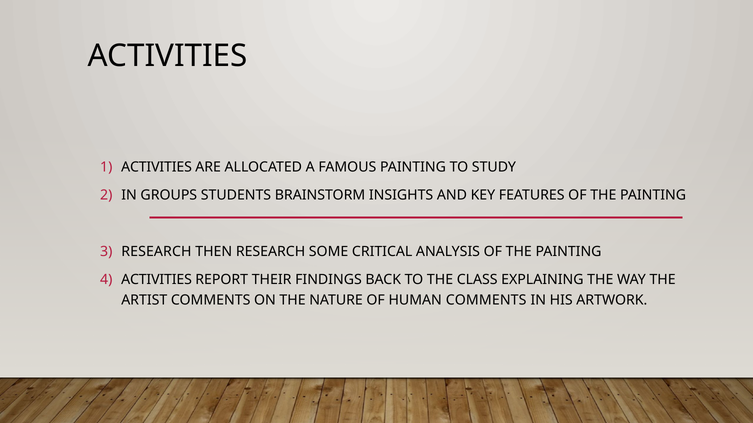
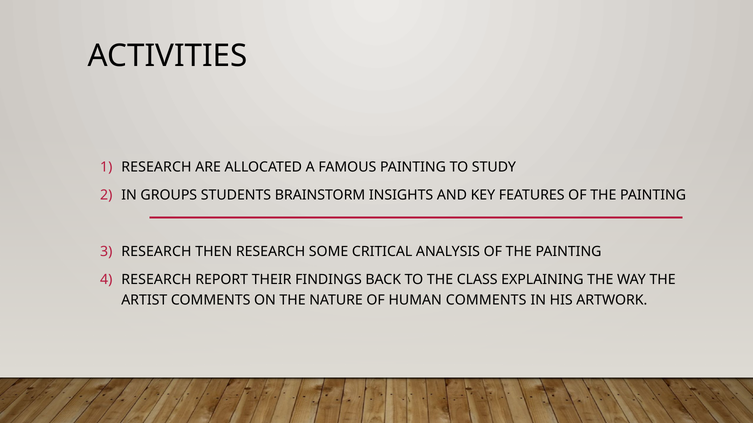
ACTIVITIES: ACTIVITIES -> RESEARCH (156, 167)
ACTIVITIES: ACTIVITIES -> RESEARCH (156, 280)
